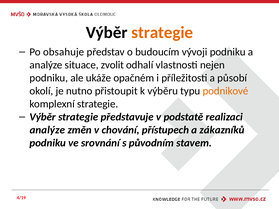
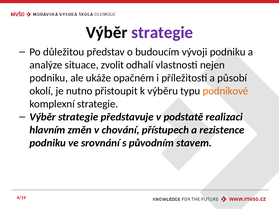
strategie colour: orange -> purple (162, 33)
obsahuje: obsahuje -> důležitou (64, 52)
analýze: analýze -> hlavním (47, 130)
zákazníků: zákazníků -> rezistence (222, 130)
